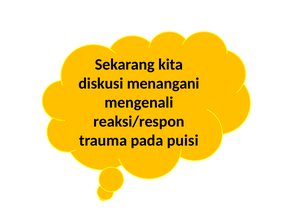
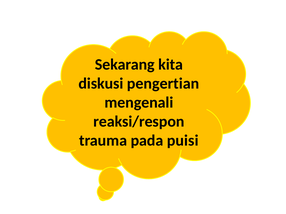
menangani: menangani -> pengertian (163, 84)
